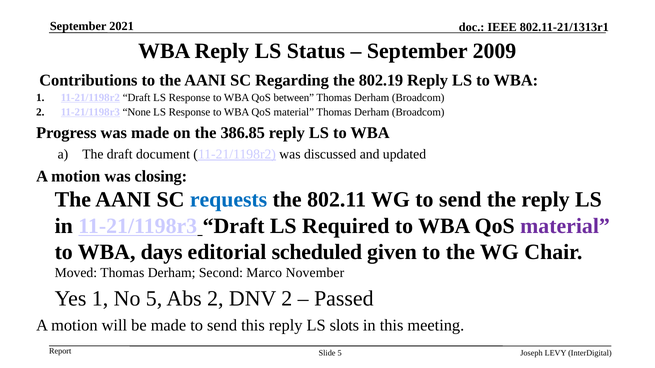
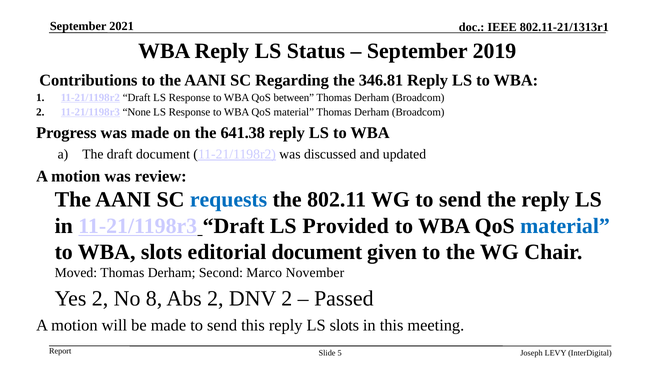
2009: 2009 -> 2019 (494, 51)
802.19: 802.19 -> 346.81 (381, 80)
386.85: 386.85 -> 641.38 (243, 133)
closing: closing -> review (161, 177)
Required: Required -> Provided (346, 226)
material colour: purple -> blue (565, 226)
WBA days: days -> slots (162, 252)
editorial scheduled: scheduled -> document (317, 252)
Yes 1: 1 -> 2 (100, 299)
No 5: 5 -> 8 (154, 299)
